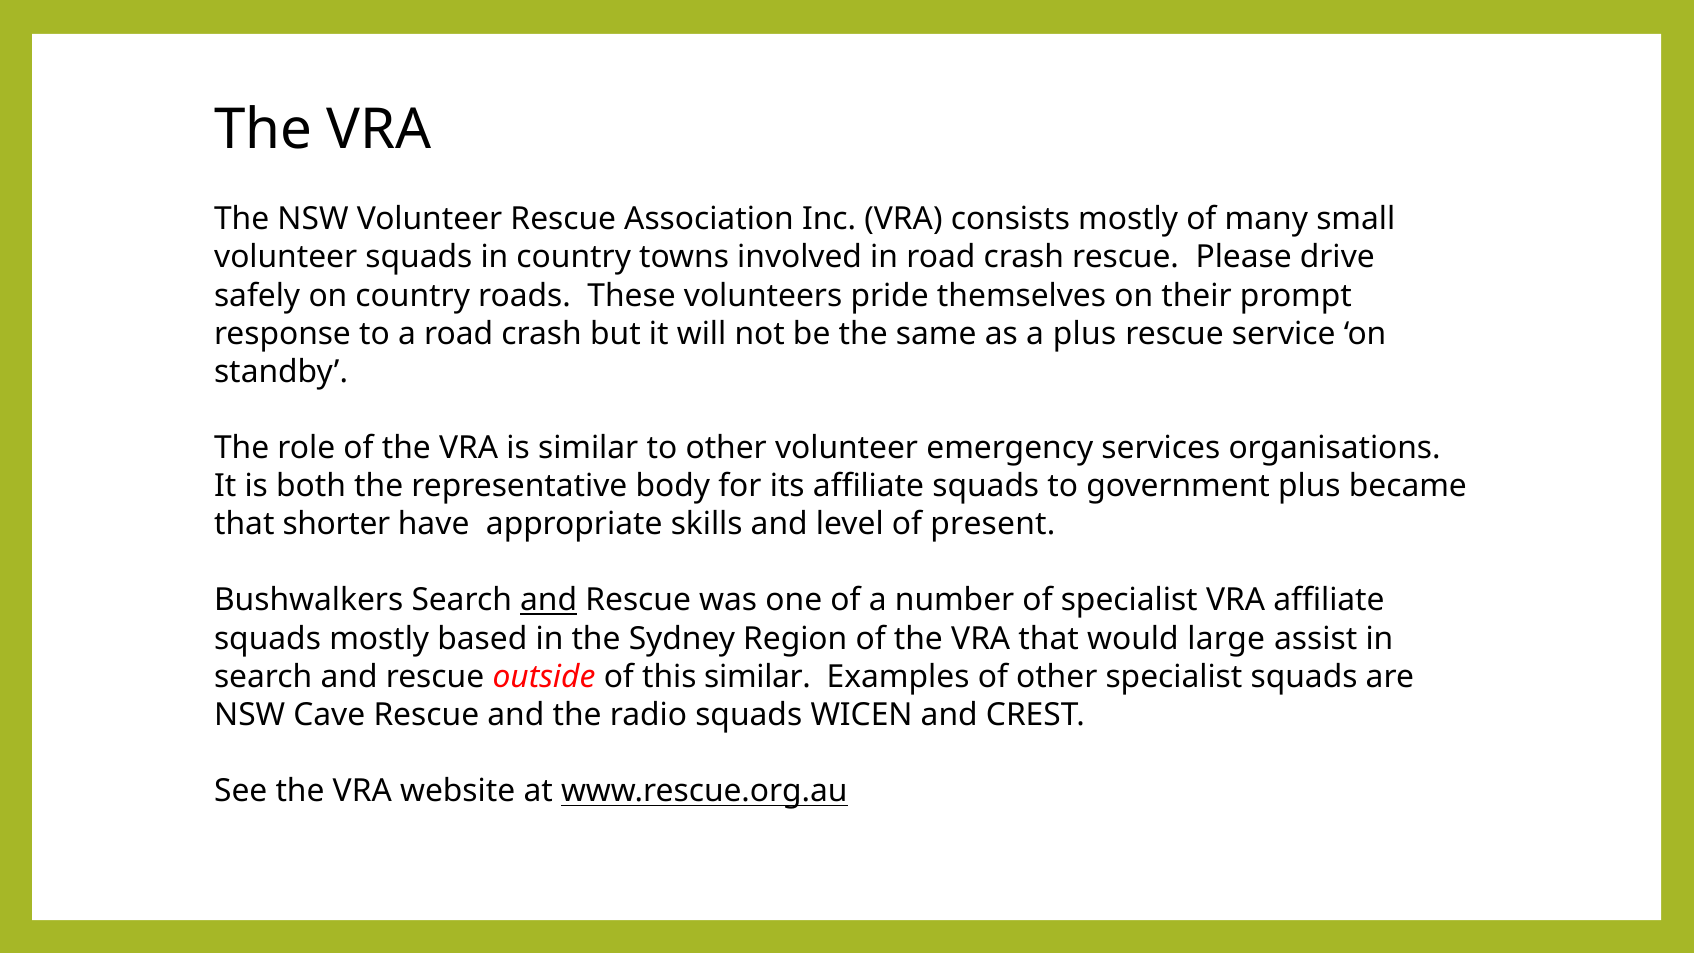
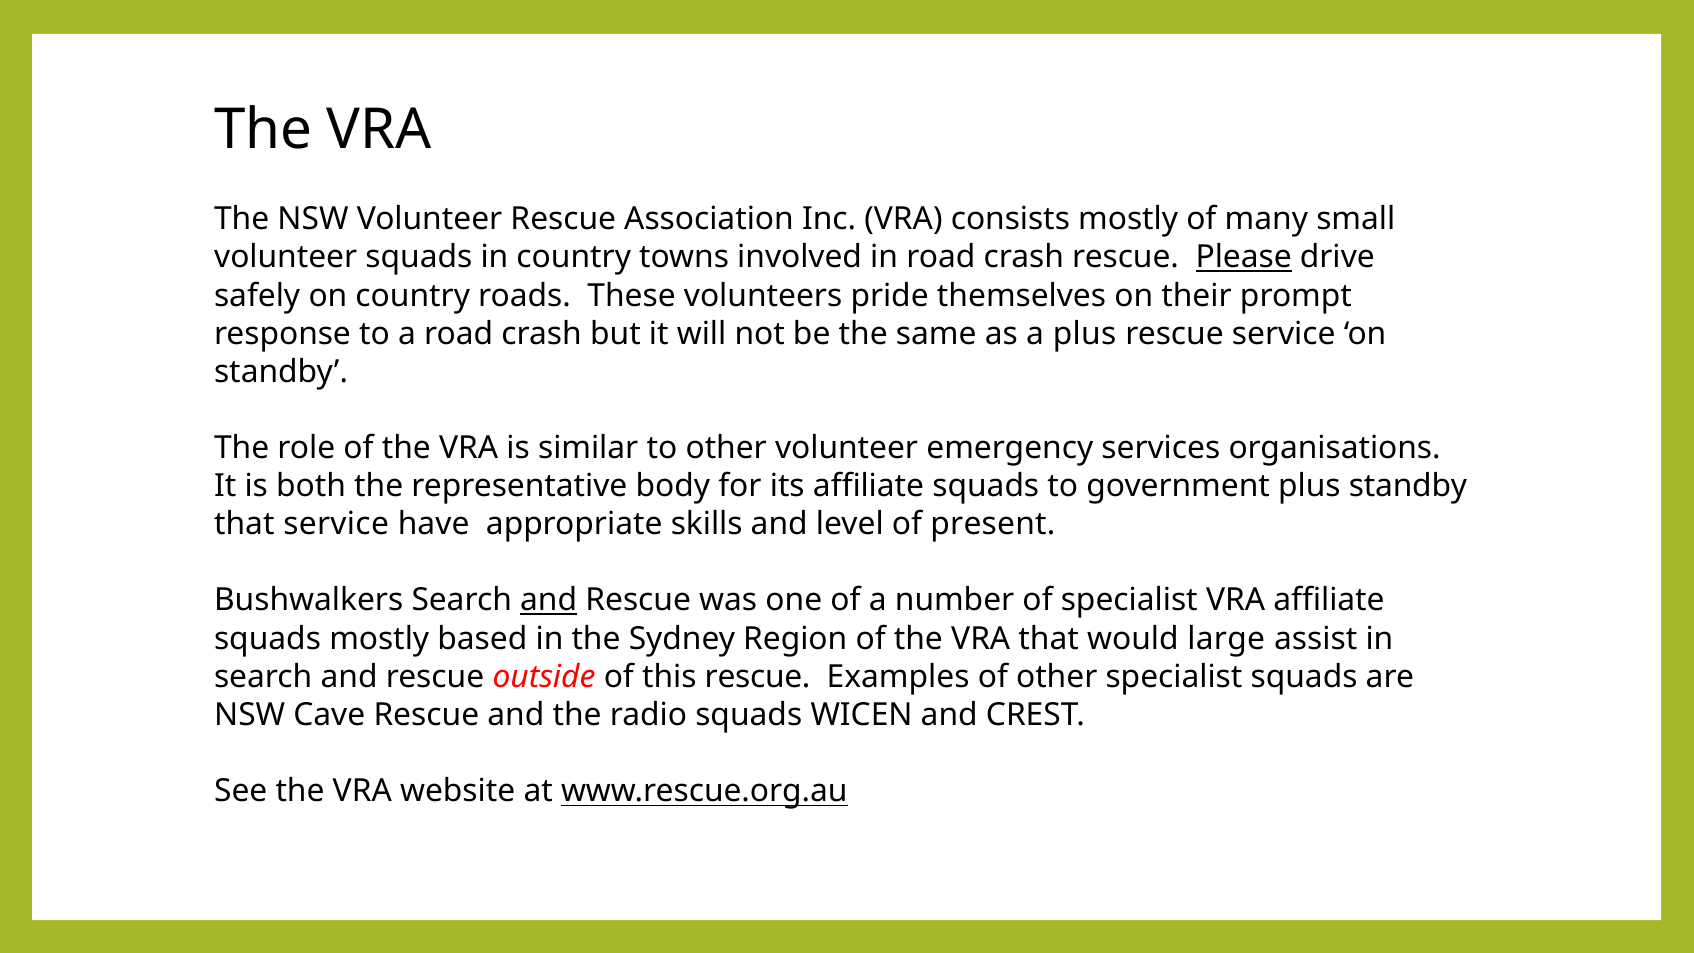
Please underline: none -> present (1244, 257)
plus became: became -> standby (1408, 486)
that shorter: shorter -> service (336, 524)
this similar: similar -> rescue (758, 677)
